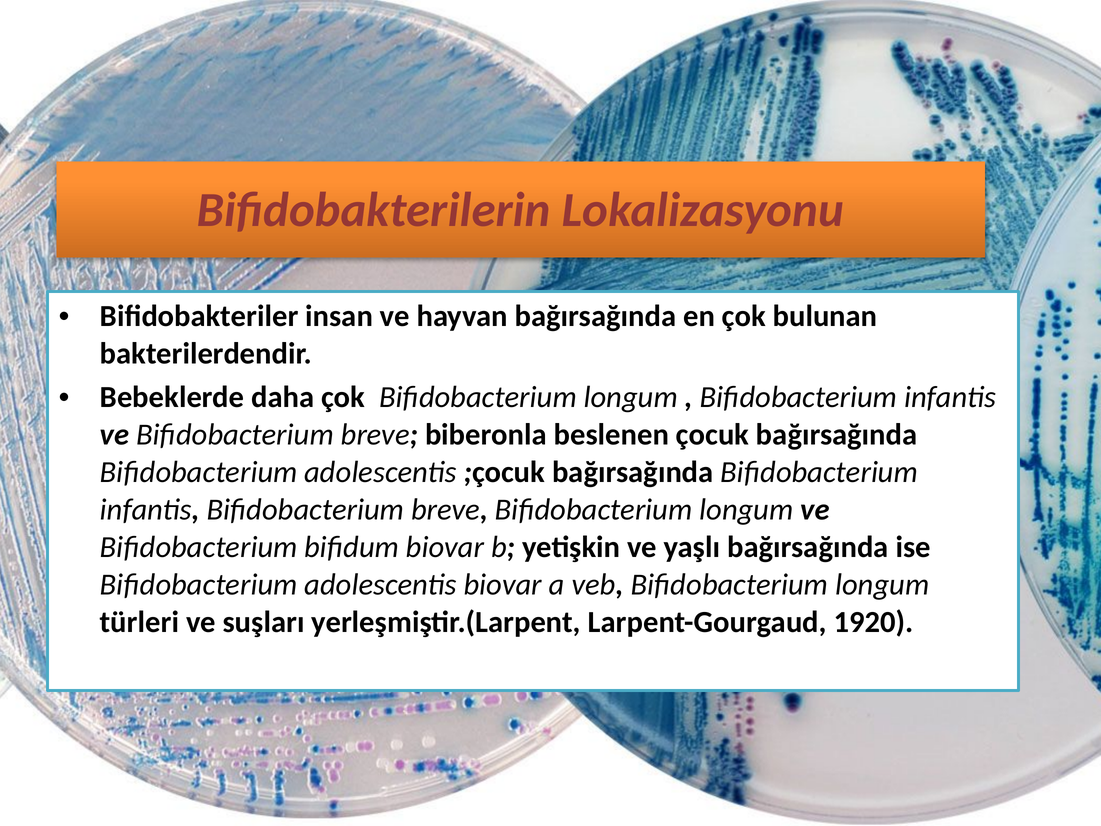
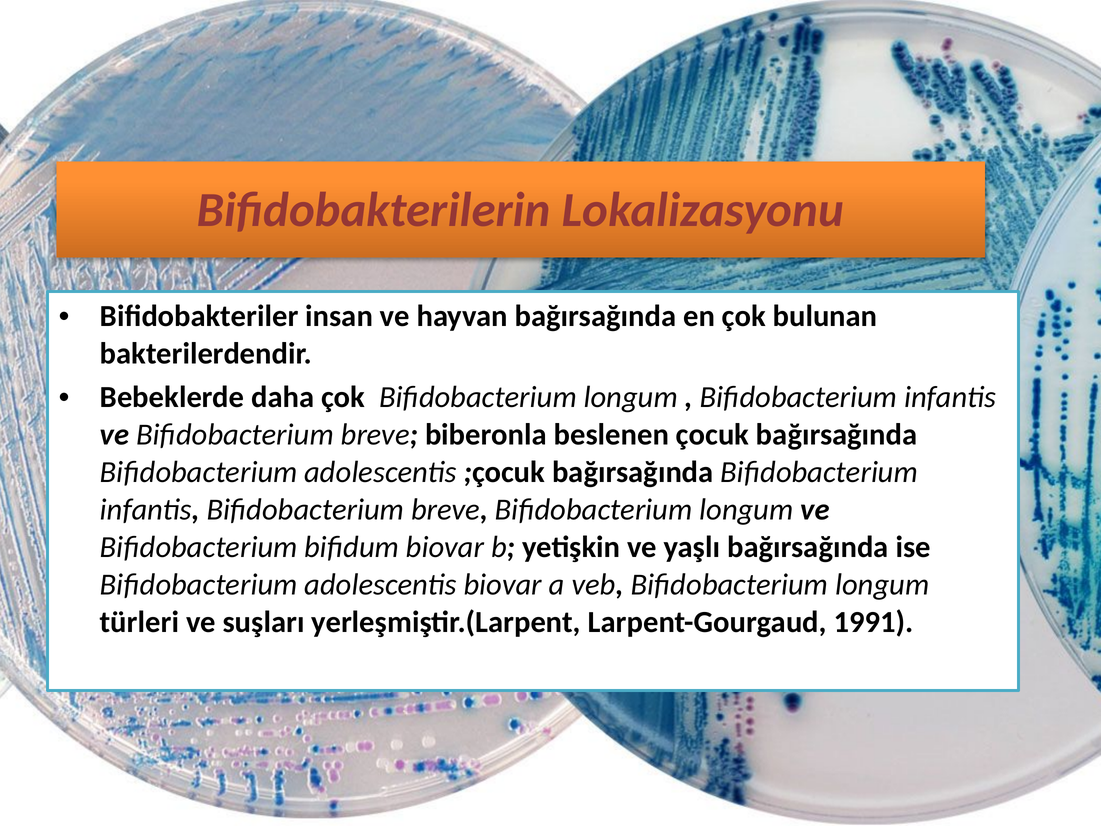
1920: 1920 -> 1991 (874, 622)
